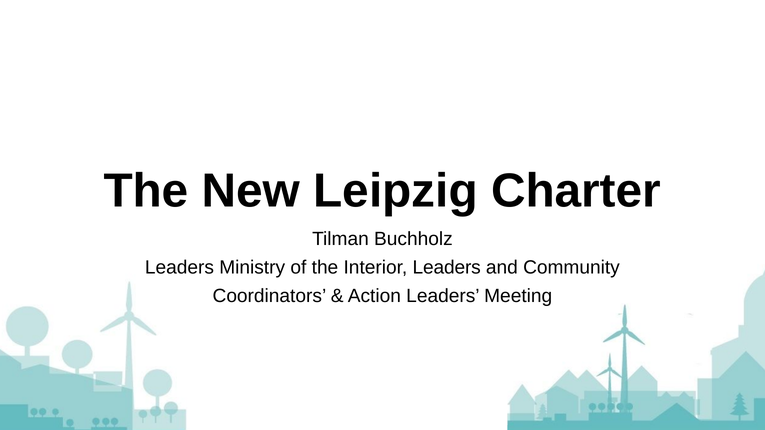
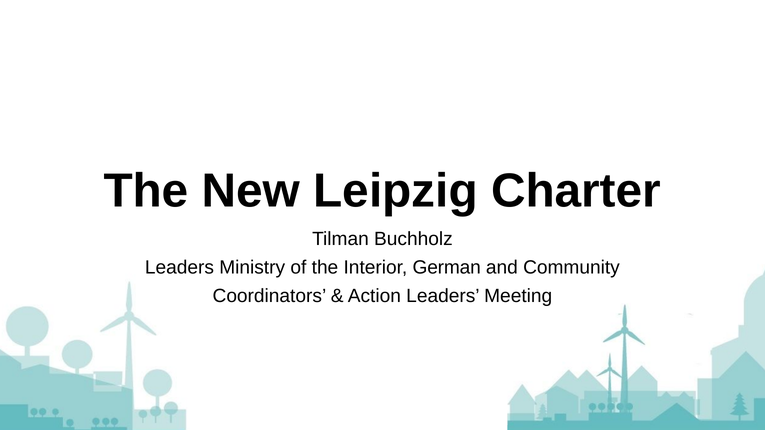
Interior Leaders: Leaders -> German (447, 268)
